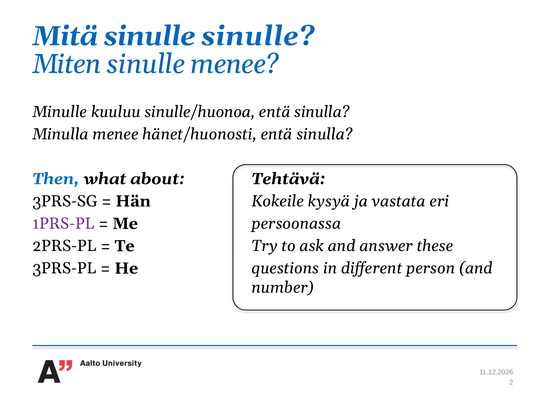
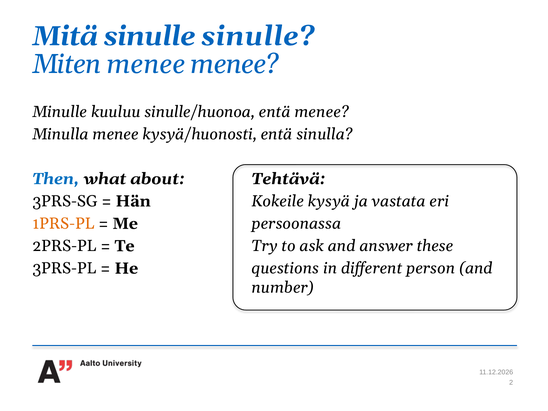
Miten sinulle: sinulle -> menee (146, 64)
sinulla: sinulla -> menee (322, 112)
hänet/huonosti: hänet/huonosti -> kysyä/huonosti (200, 134)
1PRS-PL colour: purple -> orange (63, 224)
